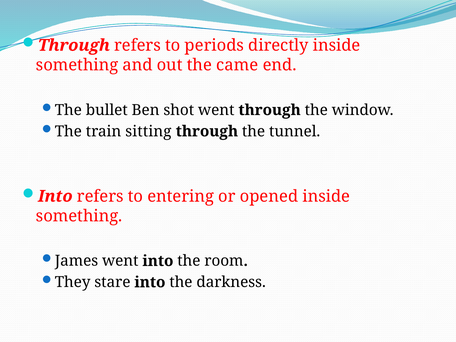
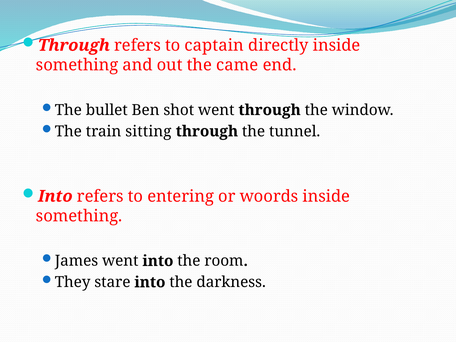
periods: periods -> captain (214, 45)
opened: opened -> woords (269, 196)
